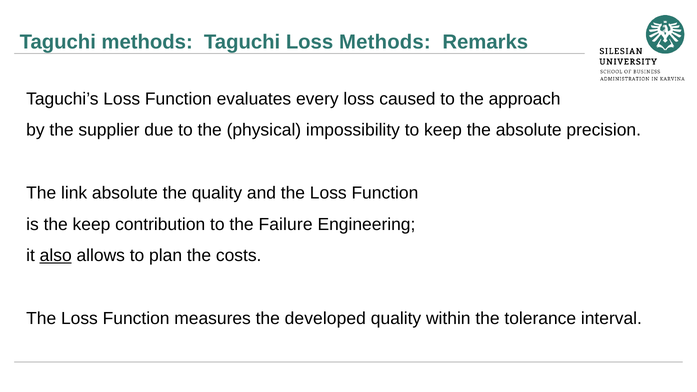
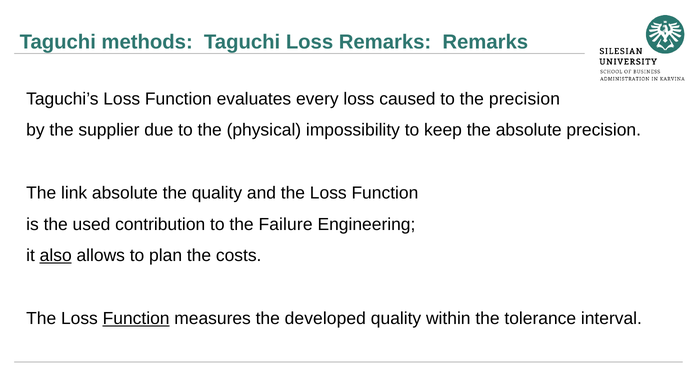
Loss Methods: Methods -> Remarks (385, 42)
the approach: approach -> precision (524, 99)
the keep: keep -> used (92, 224)
Function underline: none -> present (136, 318)
